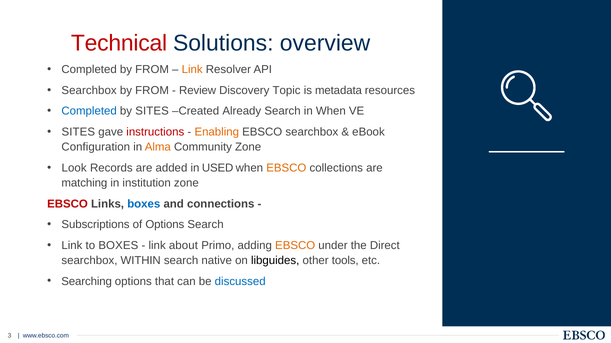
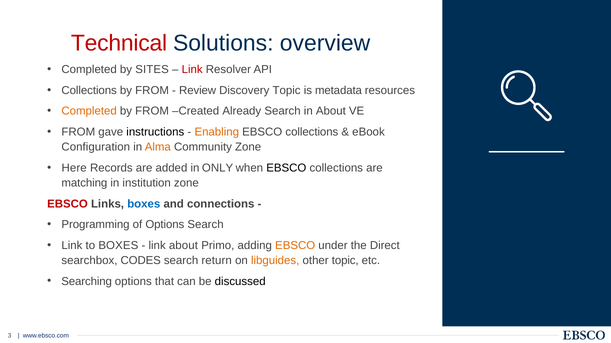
Completed by FROM: FROM -> SITES (152, 70)
Link colour: orange -> red (192, 70)
Searchbox: Searchbox -> Collections (89, 91)
Completed colour: blue -> orange (89, 111)
SITES: SITES -> FROM (152, 111)
in When: When -> About (331, 111)
SITES: SITES -> FROM (78, 132)
instructions colour: red -> black (155, 132)
searchbox: searchbox -> collections (312, 132)
Look: Look -> Here (74, 168)
USED: USED -> ONLY (218, 168)
EBSCO colour: orange -> black (286, 168)
Subscriptions: Subscriptions -> Programming (96, 225)
WITHIN: WITHIN -> CODES (141, 261)
native: native -> return (217, 261)
libguides colour: black -> orange (275, 261)
other tools: tools -> topic (345, 261)
discussed colour: blue -> black (240, 282)
